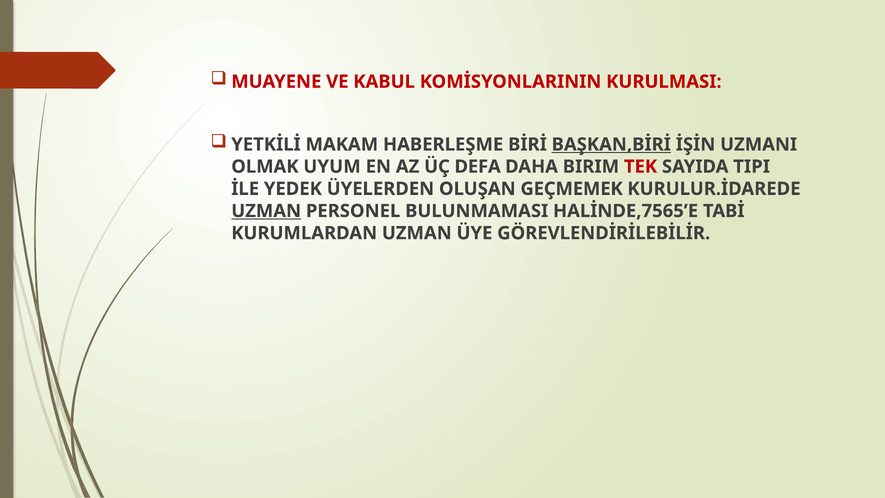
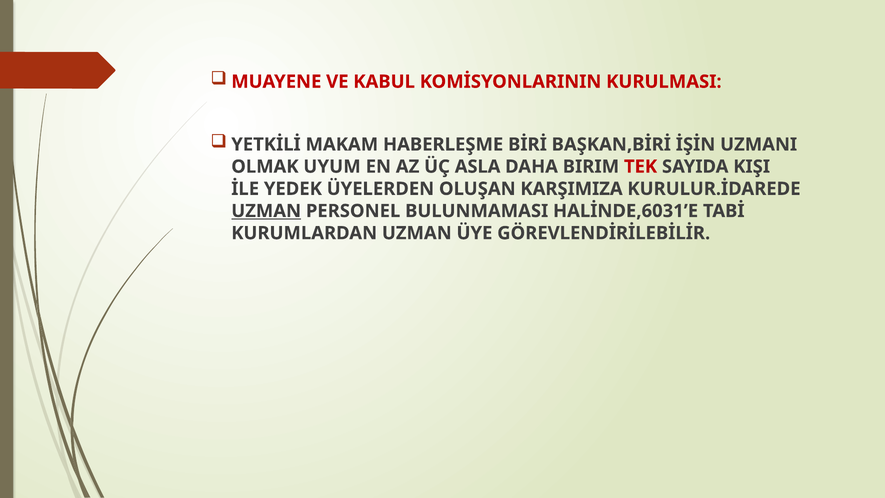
BAŞKAN,BİRİ underline: present -> none (611, 144)
DEFA: DEFA -> ASLA (478, 167)
TIPI: TIPI -> KIŞI (752, 167)
GEÇMEMEK: GEÇMEMEK -> KARŞIMIZA (572, 189)
HALİNDE,7565’E: HALİNDE,7565’E -> HALİNDE,6031’E (626, 211)
